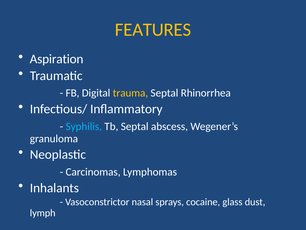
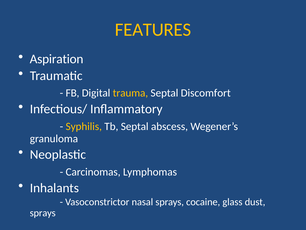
Rhinorrhea: Rhinorrhea -> Discomfort (206, 93)
Syphilis colour: light blue -> yellow (84, 126)
lymph: lymph -> sprays (43, 213)
